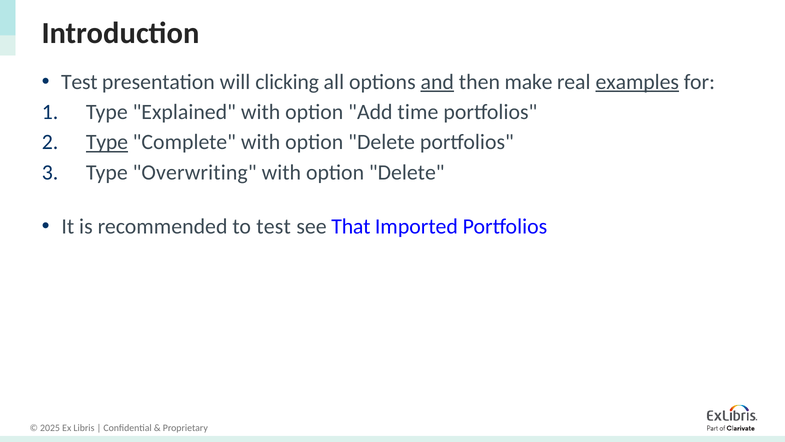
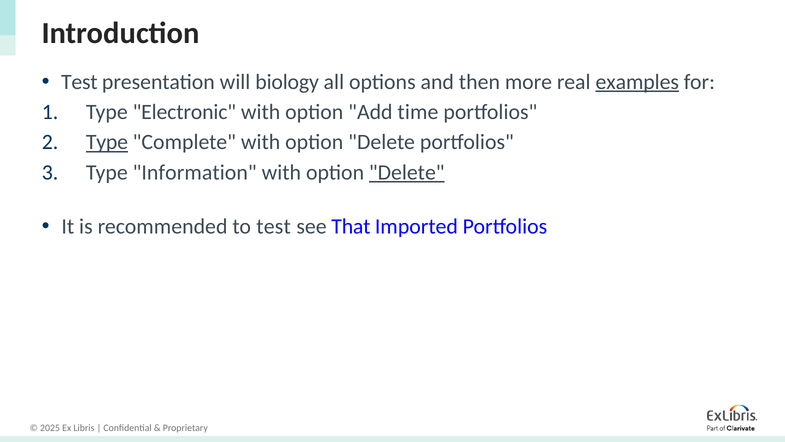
clicking: clicking -> biology (287, 82)
and underline: present -> none (437, 82)
make: make -> more (528, 82)
Explained: Explained -> Electronic (184, 112)
Overwriting: Overwriting -> Information (195, 172)
Delete underline: none -> present (407, 172)
